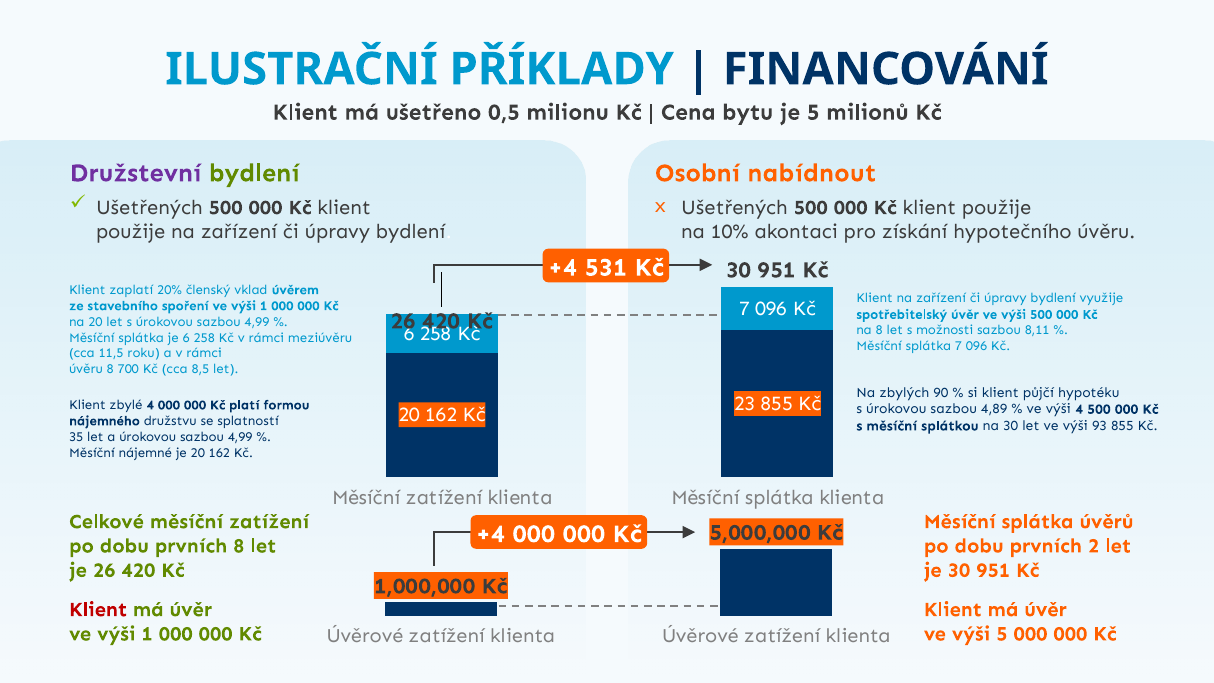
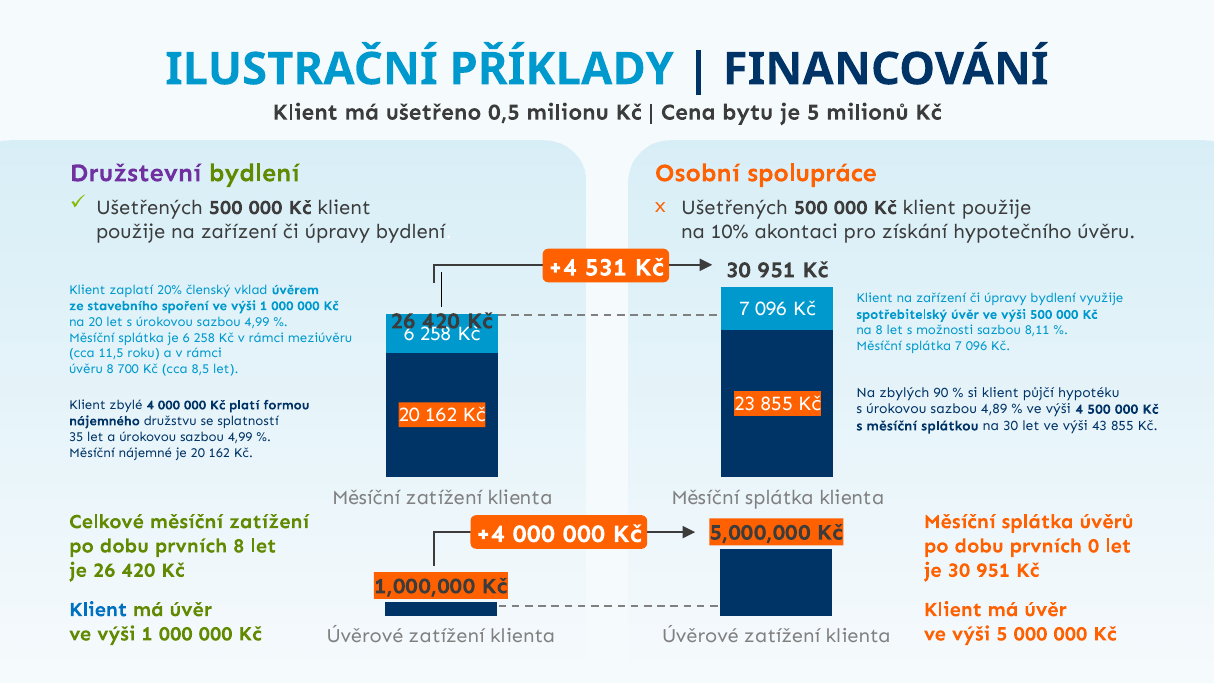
nabídnout: nabídnout -> spolupráce (812, 173)
93: 93 -> 43 (1099, 426)
2: 2 -> 0 (1094, 546)
Klient colour: red -> blue (98, 609)
